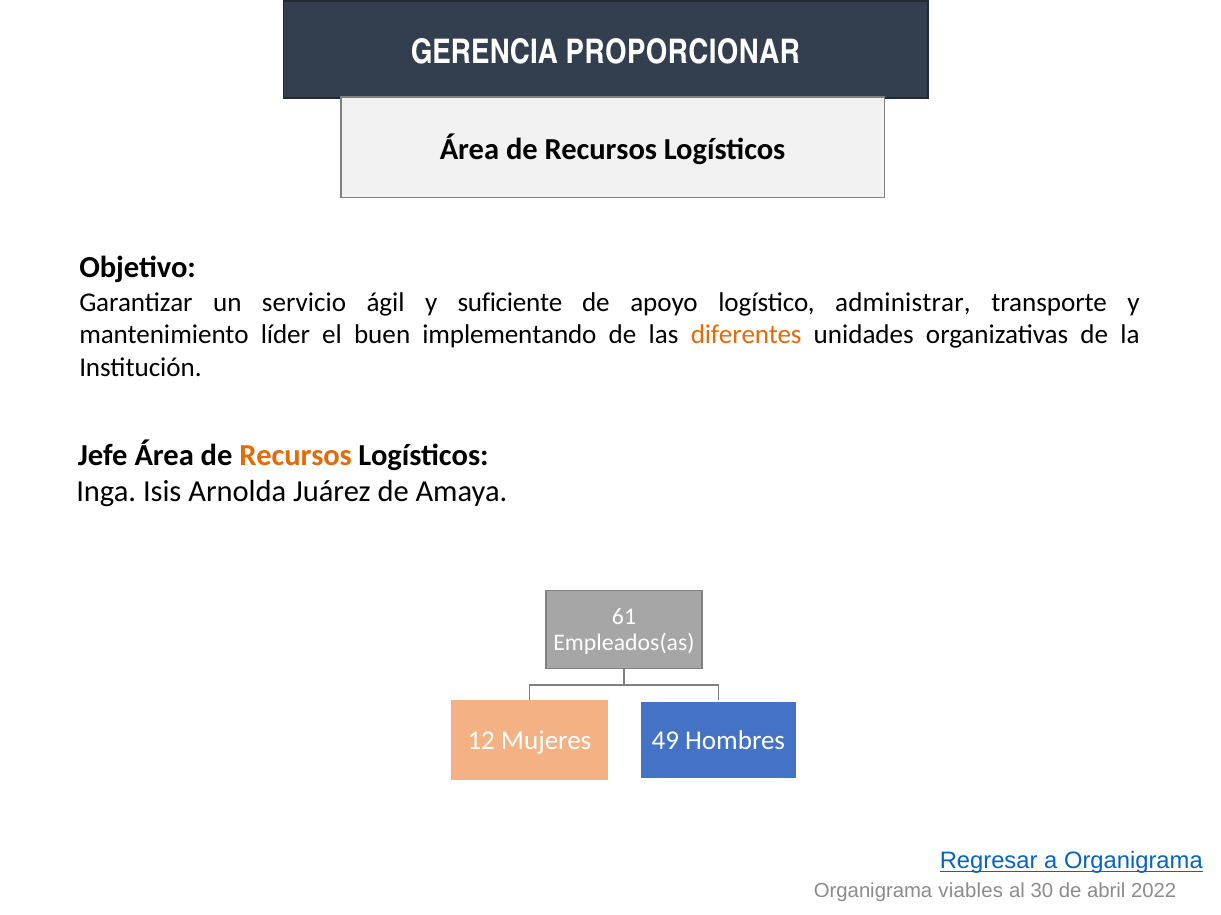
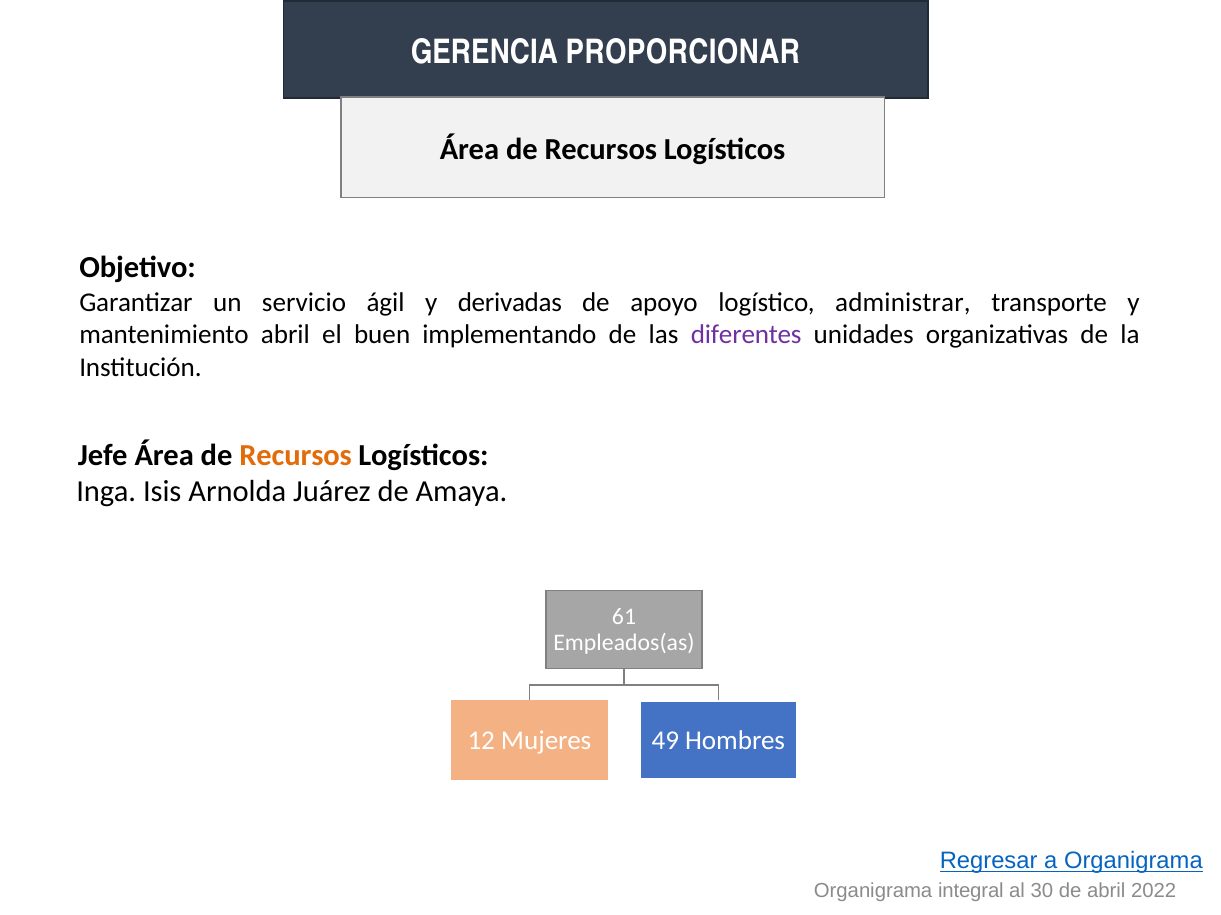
suficiente: suficiente -> derivadas (510, 302)
mantenimiento líder: líder -> abril (285, 335)
diferentes colour: orange -> purple (746, 335)
viables: viables -> integral (971, 892)
